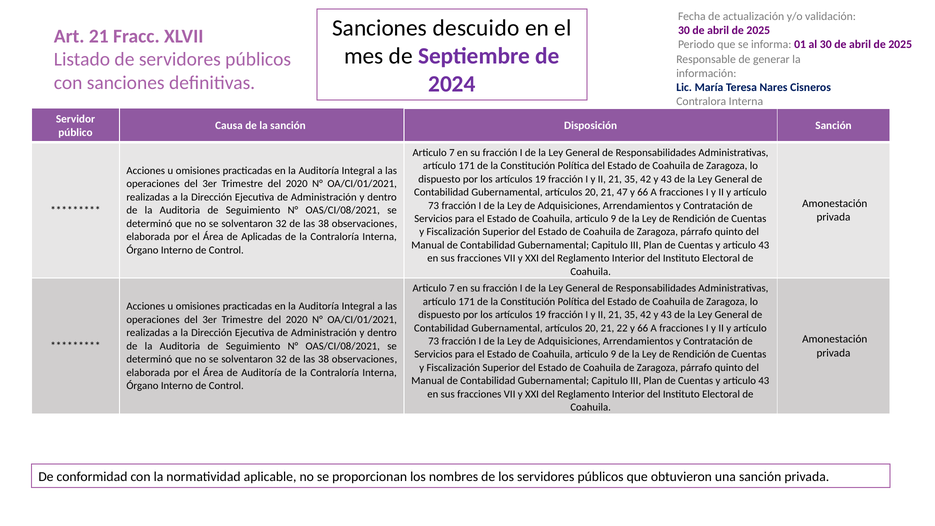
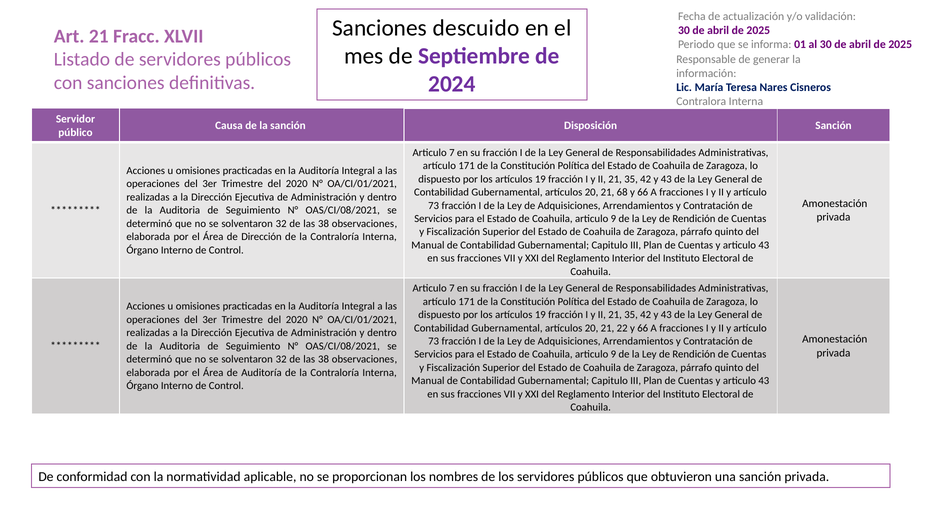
47: 47 -> 68 (622, 192)
de Aplicadas: Aplicadas -> Dirección (261, 237)
